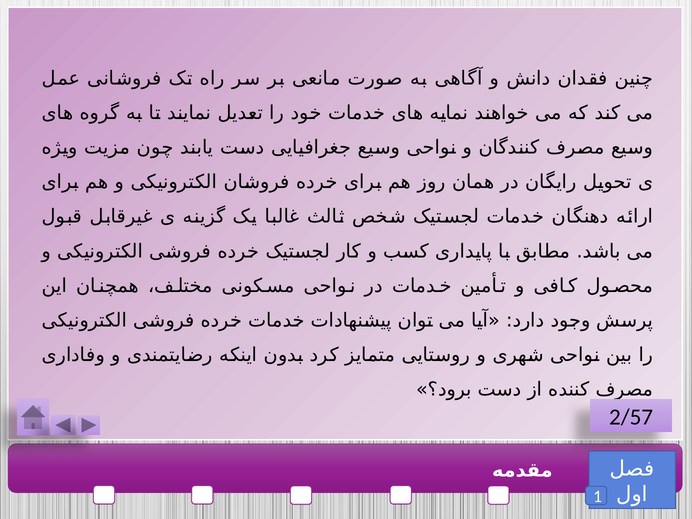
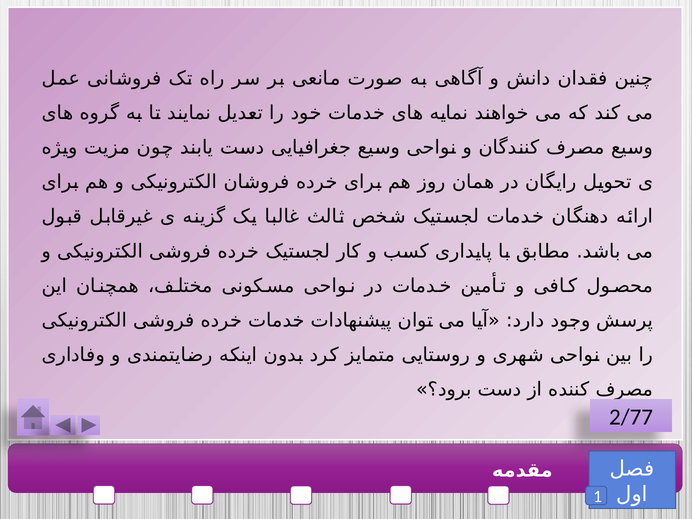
2/57: 2/57 -> 2/77 (631, 417)
